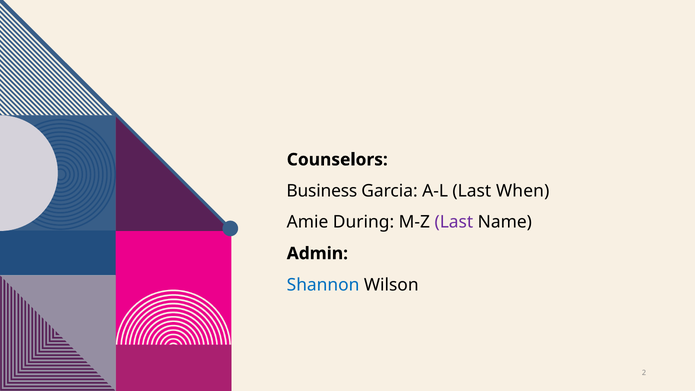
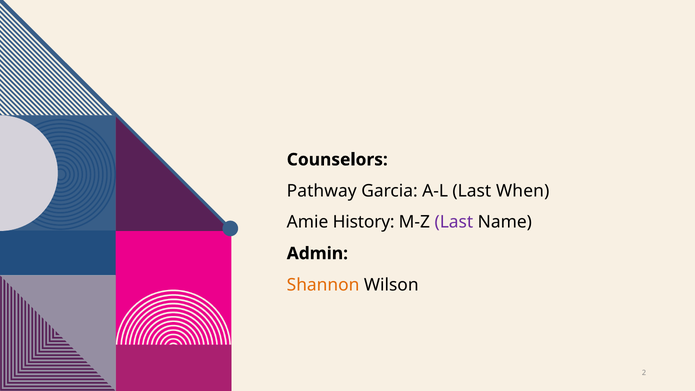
Business: Business -> Pathway (322, 191)
During: During -> History (364, 222)
Shannon colour: blue -> orange (323, 285)
